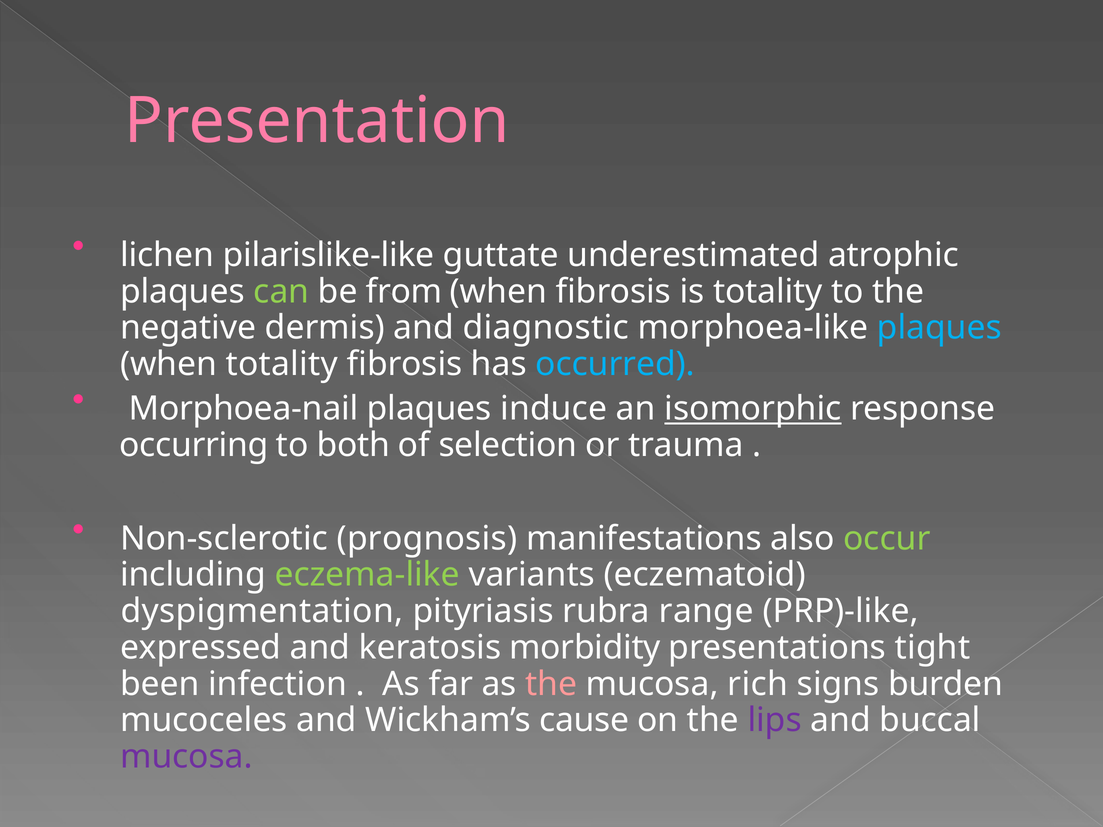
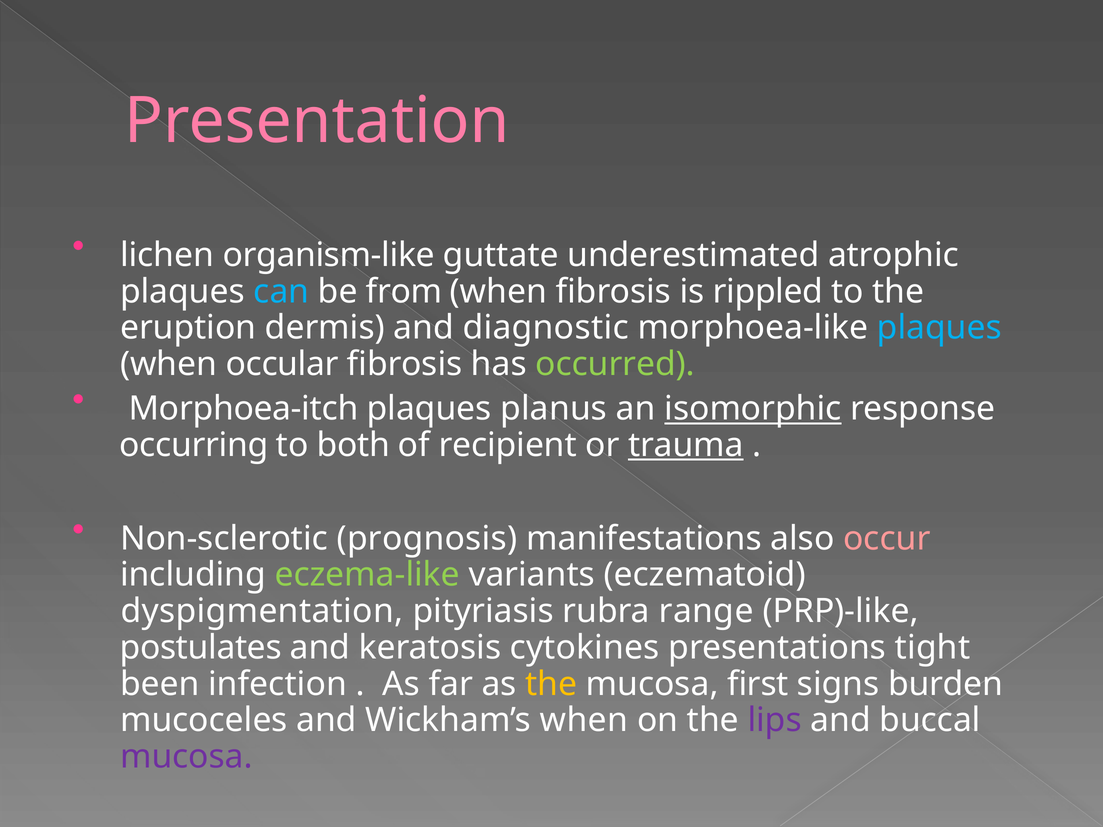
pilarislike-like: pilarislike-like -> organism-like (329, 255)
can colour: light green -> light blue (281, 292)
is totality: totality -> rippled (768, 292)
negative: negative -> eruption (188, 328)
when totality: totality -> occular (282, 364)
occurred colour: light blue -> light green (615, 364)
Morphoea-nail: Morphoea-nail -> Morphoea-itch (244, 409)
induce: induce -> planus (554, 409)
selection: selection -> recipient (508, 445)
trauma underline: none -> present (686, 445)
occur colour: light green -> pink (887, 539)
expressed: expressed -> postulates (201, 648)
morbidity: morbidity -> cytokines (585, 648)
the colour: pink -> yellow (551, 684)
rich: rich -> first (758, 684)
Wickham’s cause: cause -> when (584, 721)
